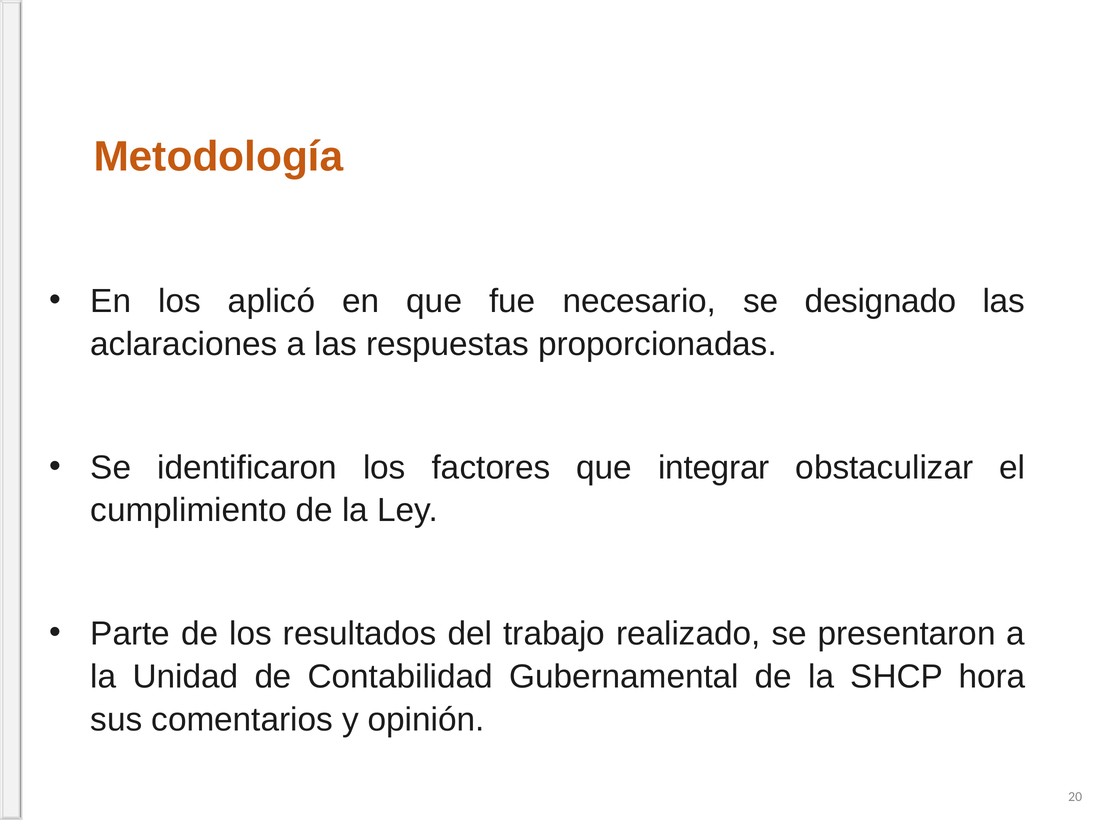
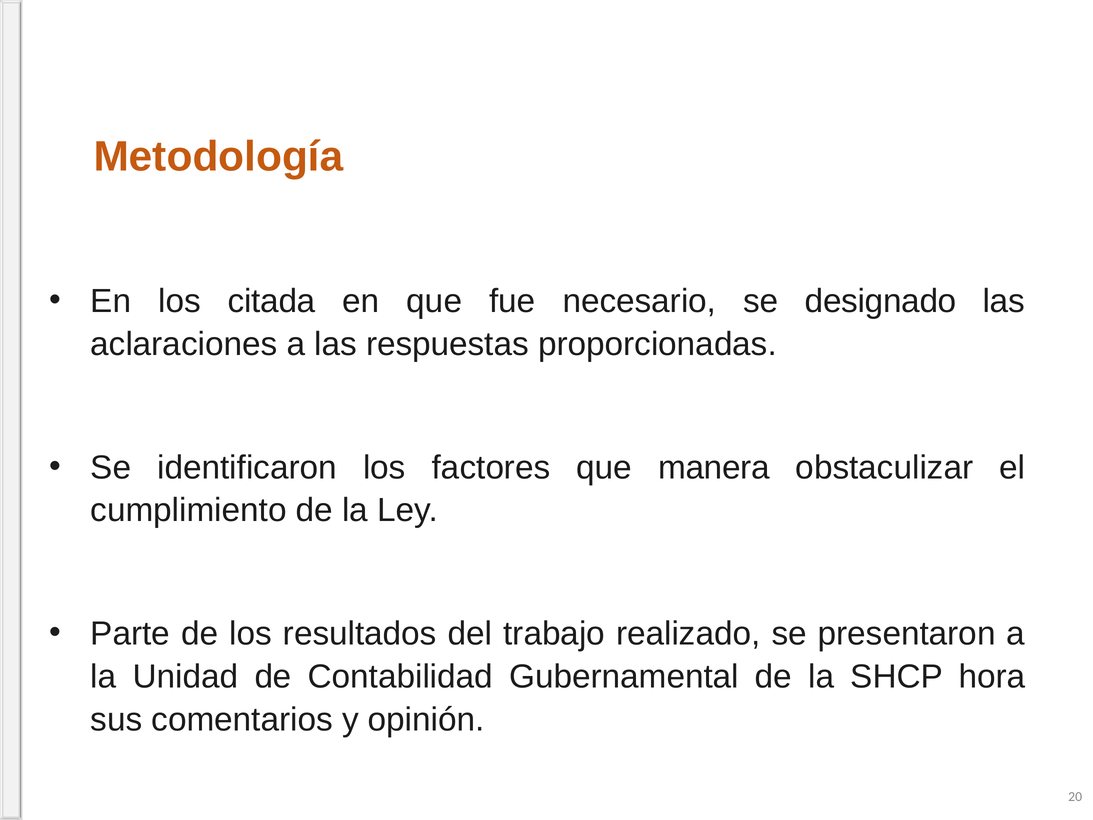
aplicó: aplicó -> citada (272, 301)
integrar: integrar -> manera (714, 467)
